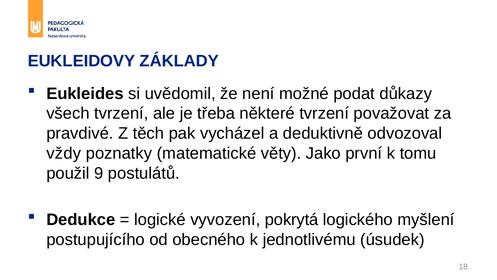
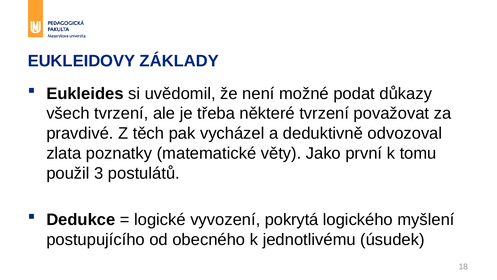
vždy: vždy -> zlata (64, 153)
9: 9 -> 3 (99, 173)
